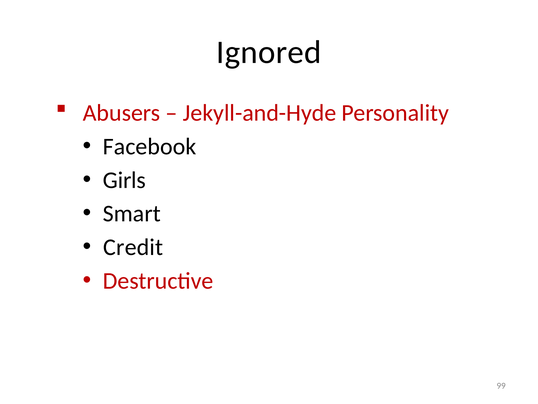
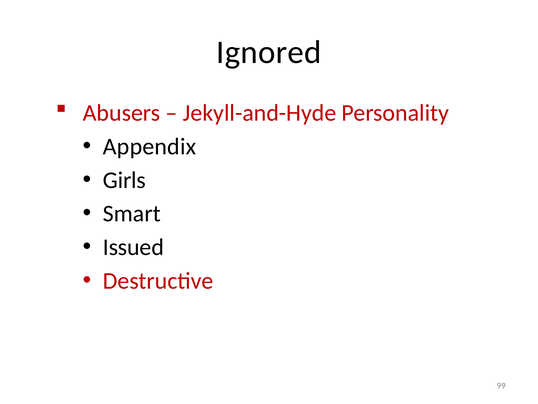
Facebook: Facebook -> Appendix (150, 146)
Credit: Credit -> Issued (133, 247)
